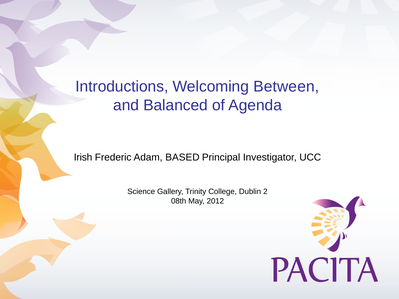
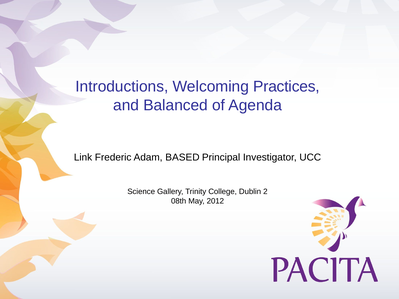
Between: Between -> Practices (286, 87)
Irish: Irish -> Link (83, 157)
